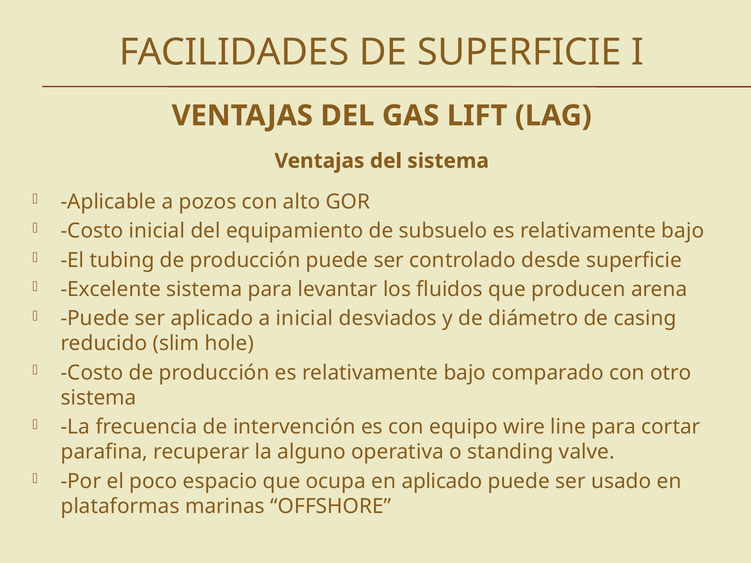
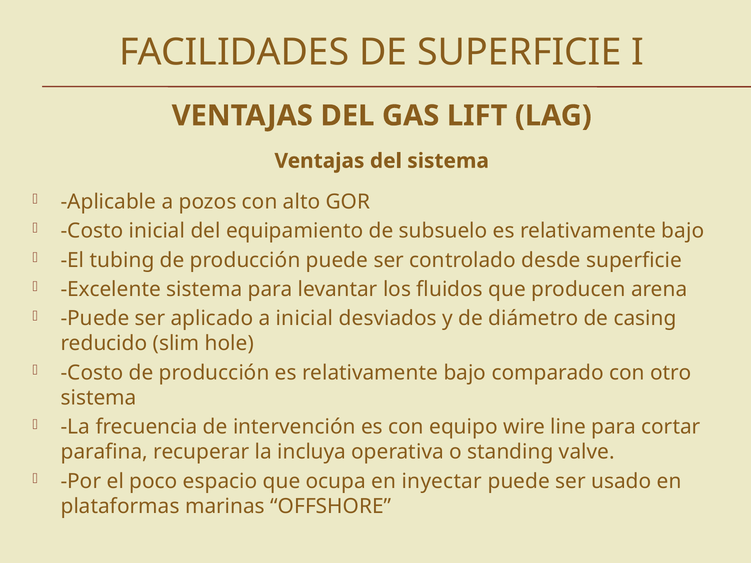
alguno: alguno -> incluya (312, 452)
en aplicado: aplicado -> inyectar (442, 481)
